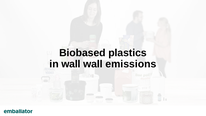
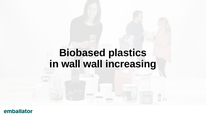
emissions: emissions -> increasing (131, 64)
